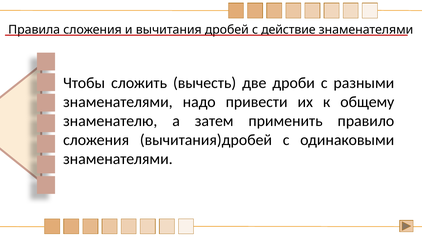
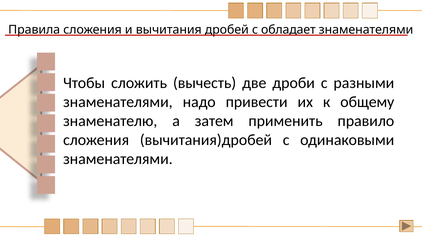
действие: действие -> обладает (288, 30)
